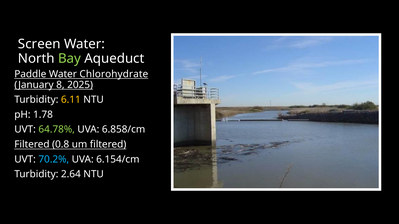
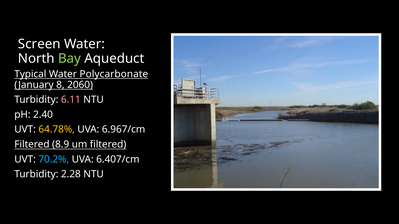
Paddle: Paddle -> Typical (30, 74)
Chlorohydrate: Chlorohydrate -> Polycarbonate (114, 74)
2025: 2025 -> 2060 (80, 85)
6.11 colour: yellow -> pink (71, 100)
1.78: 1.78 -> 2.40 (43, 115)
64.78% colour: light green -> yellow (57, 130)
6.858/cm: 6.858/cm -> 6.967/cm (124, 130)
0.8: 0.8 -> 8.9 (61, 145)
6.154/cm: 6.154/cm -> 6.407/cm (118, 160)
2.64: 2.64 -> 2.28 (71, 174)
